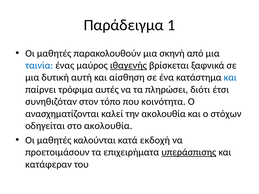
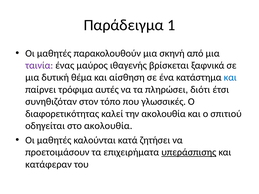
ταινία colour: blue -> purple (39, 65)
ιθαγενής underline: present -> none (128, 65)
αυτή: αυτή -> θέμα (82, 78)
κοινότητα: κοινότητα -> γλωσσικές (164, 102)
ανασχηματίζονται: ανασχηματίζονται -> διαφορετικότητας (62, 114)
στόχων: στόχων -> σπιτιού (226, 114)
εκδοχή: εκδοχή -> ζητήσει (155, 140)
